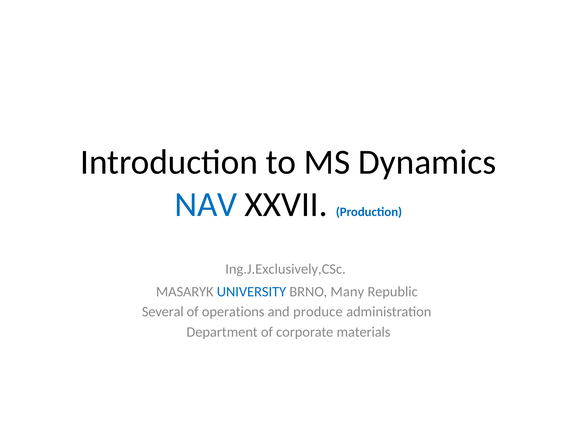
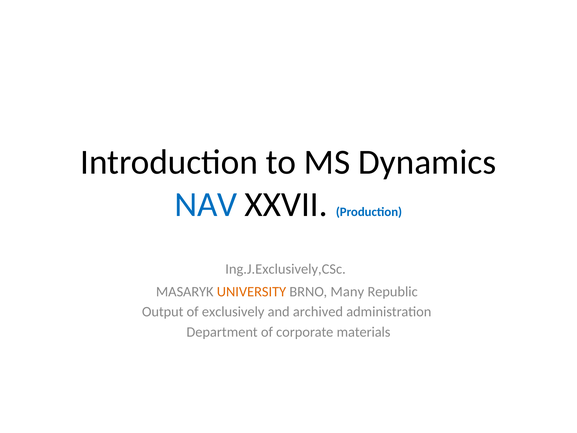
UNIVERSITY colour: blue -> orange (251, 291)
Several: Several -> Output (163, 312)
operations: operations -> exclusively (233, 312)
produce: produce -> archived (318, 312)
